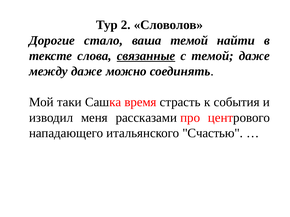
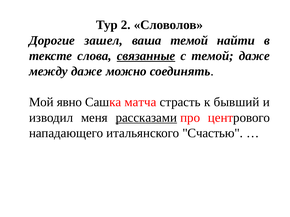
стало: стало -> зашел (103, 40)
таки: таки -> явно (69, 102)
время: время -> матча (140, 102)
события: события -> бывший (237, 102)
рассказами underline: none -> present (146, 118)
